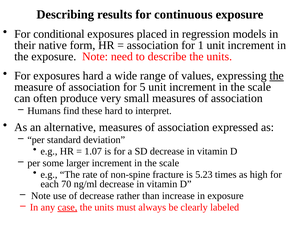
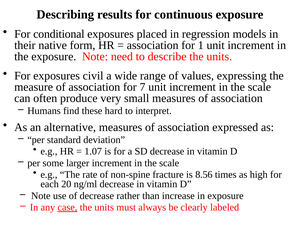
exposures hard: hard -> civil (93, 76)
the underline: present -> none (277, 76)
5: 5 -> 7 (142, 87)
5.23: 5.23 -> 8.56 (204, 175)
70: 70 -> 20 (66, 184)
